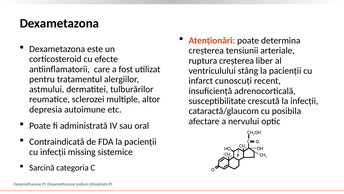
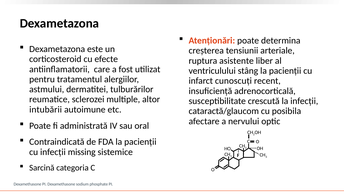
ruptura creșterea: creșterea -> asistente (237, 61)
depresia: depresia -> intubării (46, 109)
